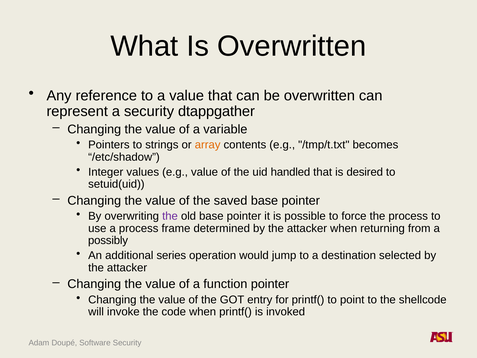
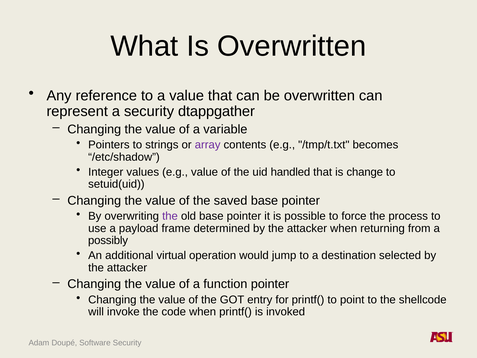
array colour: orange -> purple (208, 145)
desired: desired -> change (365, 172)
a process: process -> payload (139, 228)
series: series -> virtual (171, 255)
